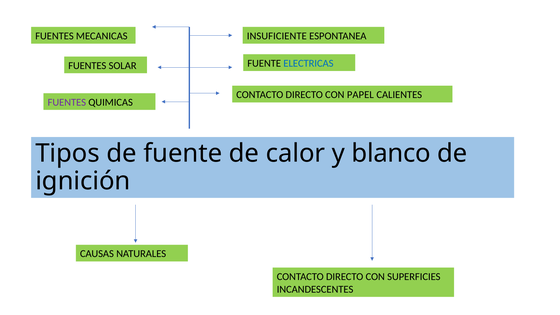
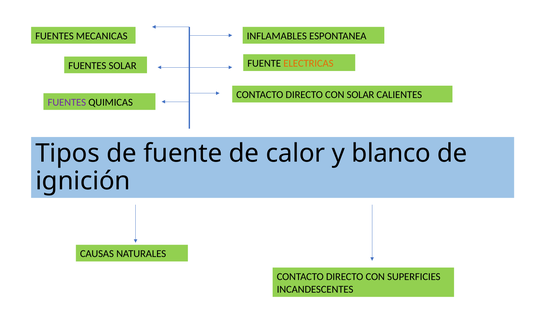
INSUFICIENTE: INSUFICIENTE -> INFLAMABLES (277, 36)
ELECTRICAS colour: blue -> orange (308, 63)
CON PAPEL: PAPEL -> SOLAR (360, 95)
